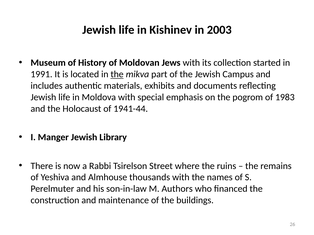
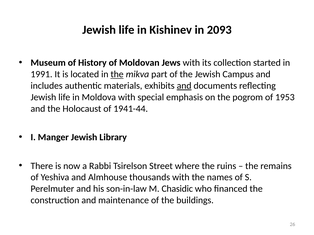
2003: 2003 -> 2093 (219, 30)
and underline: none -> present (184, 86)
1983: 1983 -> 1953 (285, 97)
Authors: Authors -> Chasidic (177, 189)
